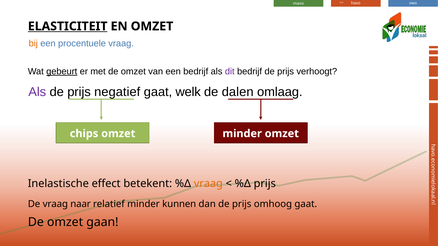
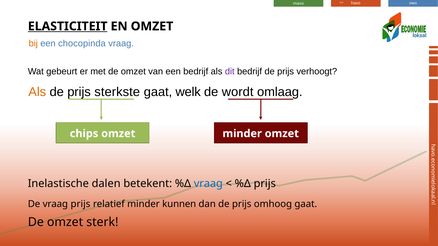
procentuele: procentuele -> chocopinda (82, 43)
gebeurt underline: present -> none (62, 71)
Als colour: purple -> orange (37, 92)
negatief: negatief -> sterkste (117, 92)
dalen: dalen -> wordt (238, 92)
effect: effect -> dalen (106, 184)
vraag colour: orange -> blue (208, 184)
vraag naar: naar -> prijs (80, 204)
gaan: gaan -> sterk (102, 222)
